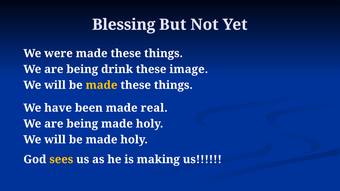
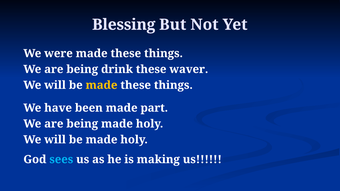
image: image -> waver (189, 69)
real: real -> part (154, 108)
sees colour: yellow -> light blue (61, 160)
